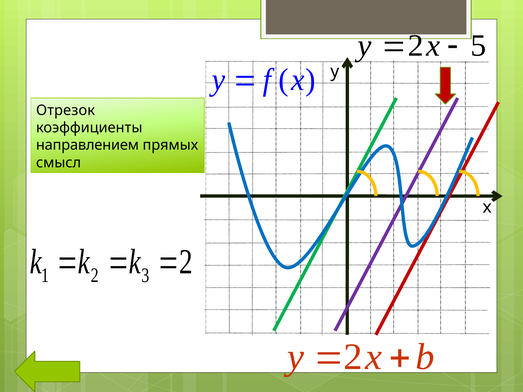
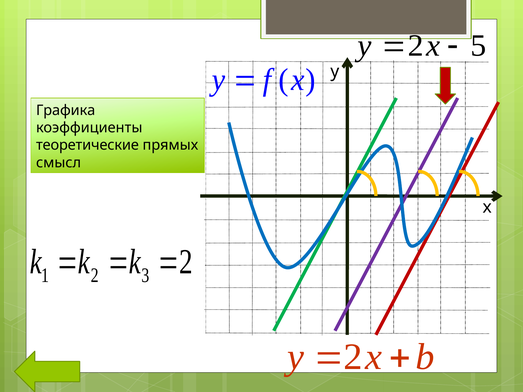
Отрезок: Отрезок -> Графика (66, 110)
направлением: направлением -> теоретические (87, 145)
